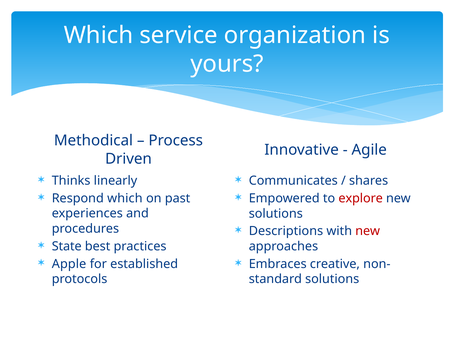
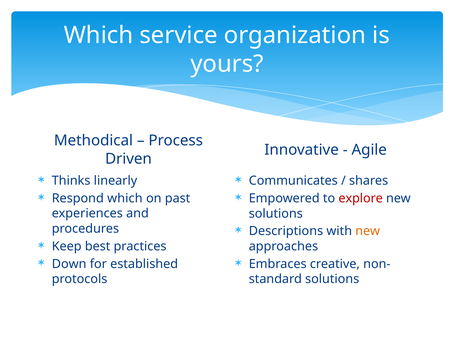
new colour: red -> orange (368, 232)
State: State -> Keep (67, 247)
Apple: Apple -> Down (69, 264)
